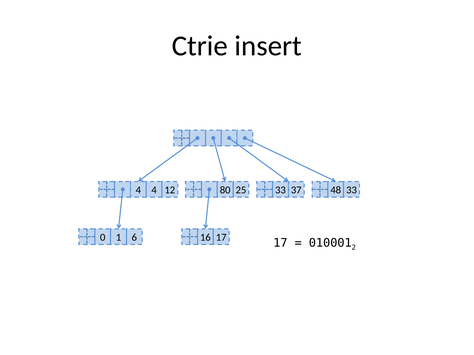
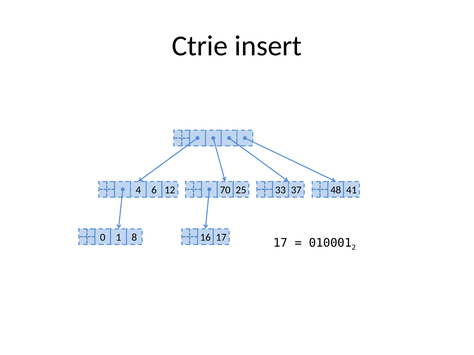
4 4: 4 -> 6 (154, 190)
80: 80 -> 70 (225, 190)
48 33: 33 -> 41 (352, 190)
6: 6 -> 8 (134, 238)
